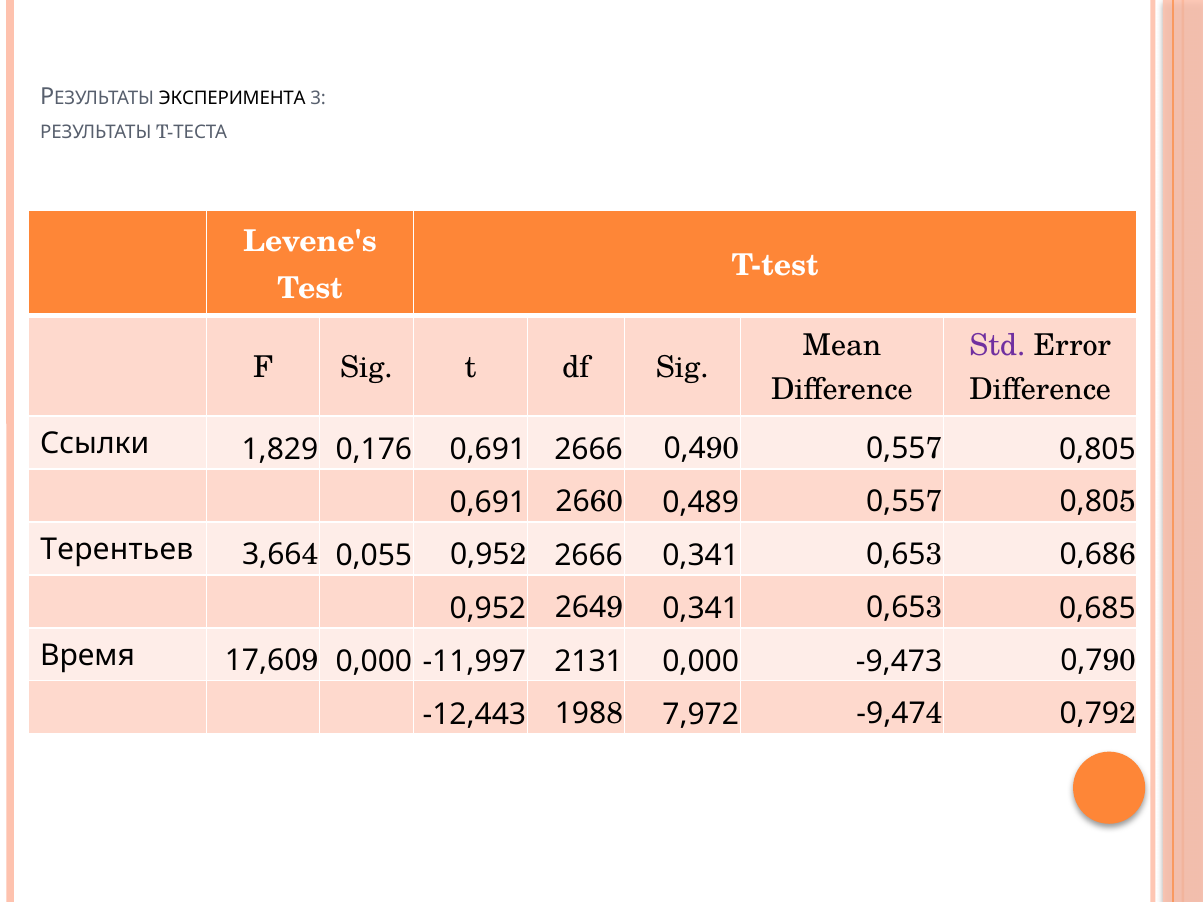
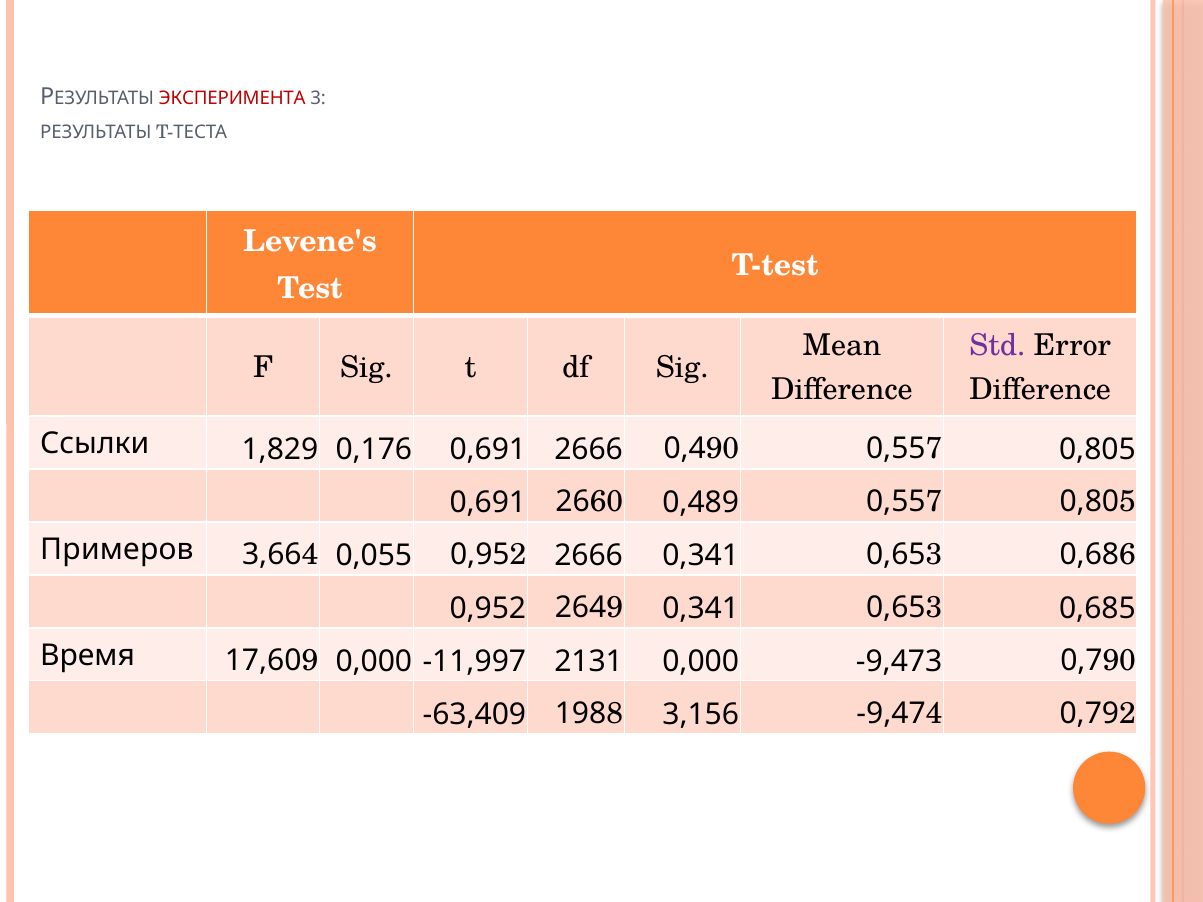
ЭКСПЕРИМЕНТА colour: black -> red (232, 98)
Терентьев: Терентьев -> Примеров (117, 550)
-12,443: -12,443 -> -63,409 (474, 715)
7,972: 7,972 -> 3,156 (701, 715)
